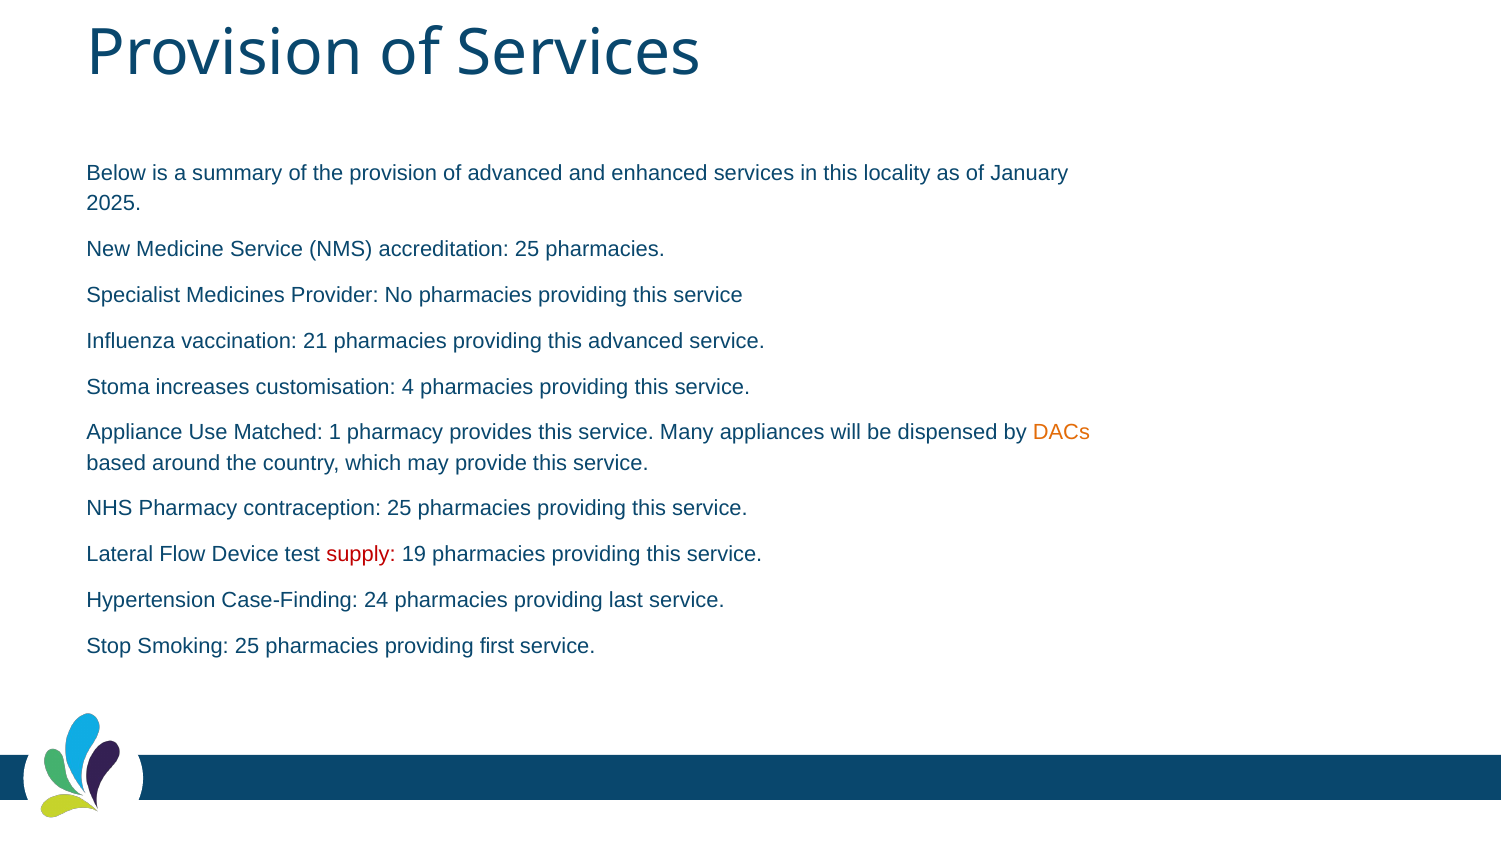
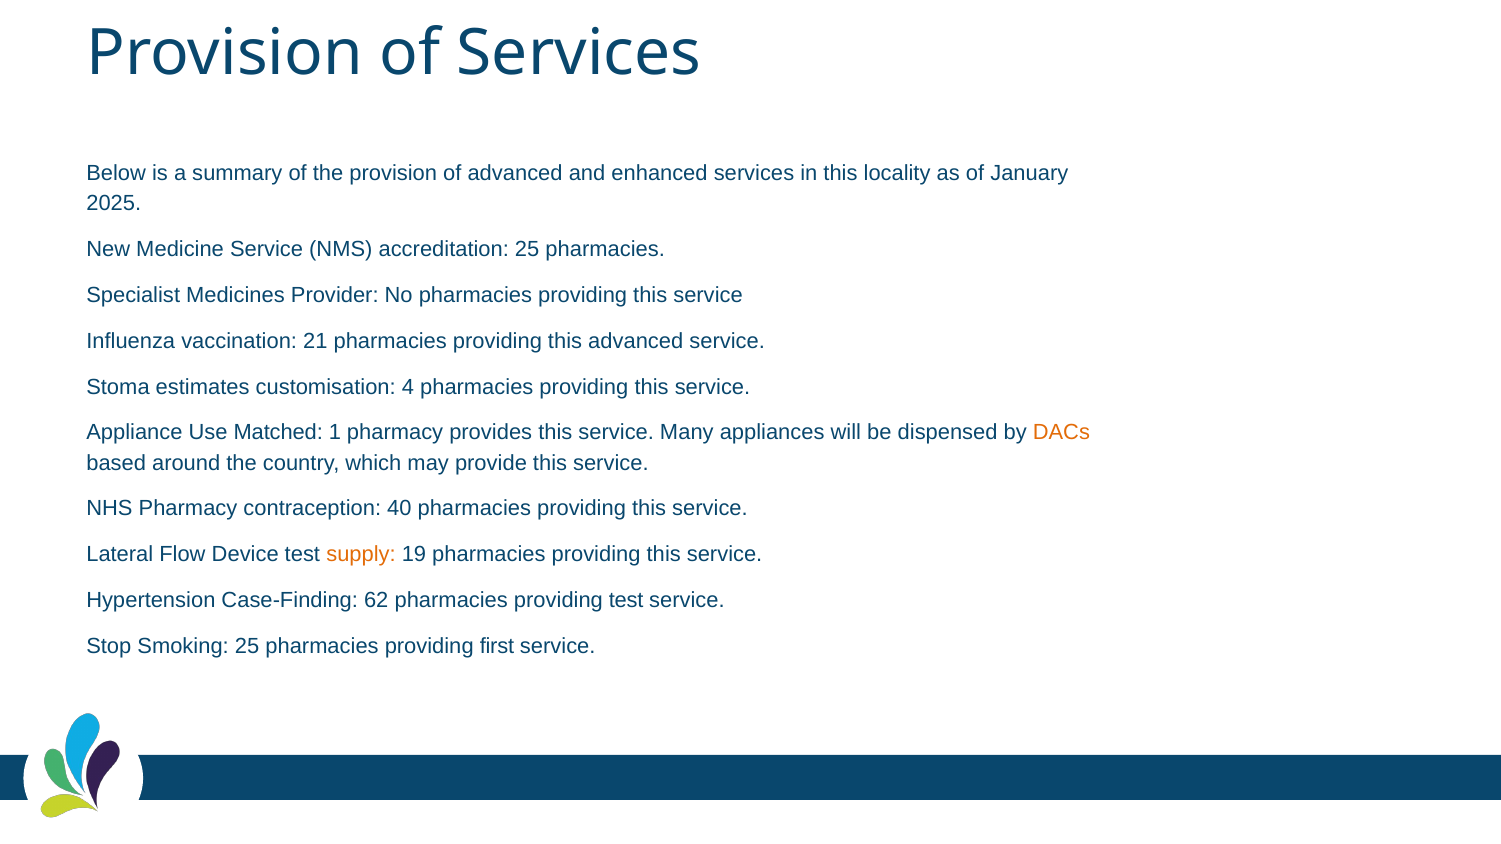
increases: increases -> estimates (203, 387)
contraception 25: 25 -> 40 (399, 509)
supply colour: red -> orange (361, 555)
24: 24 -> 62 (376, 600)
providing last: last -> test (626, 600)
